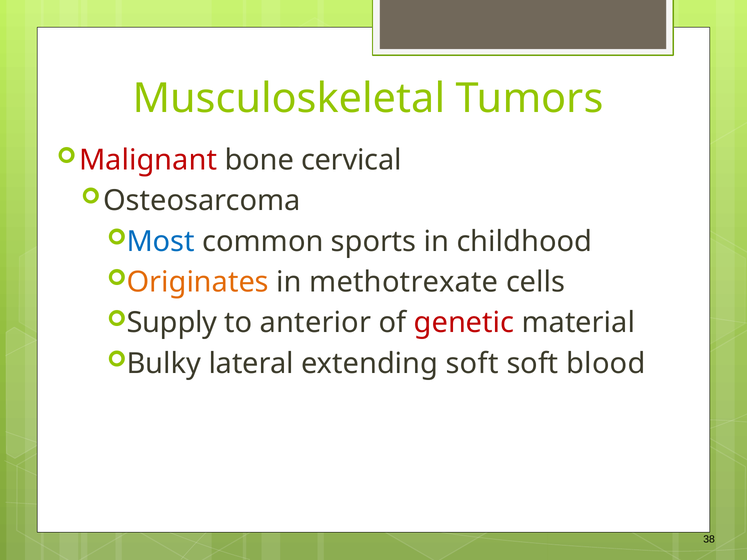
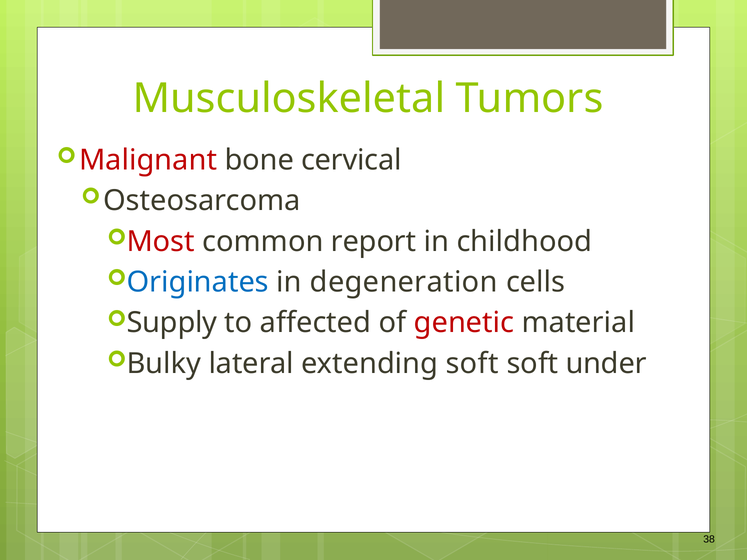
Most colour: blue -> red (161, 242)
sports: sports -> report (374, 242)
Originates colour: orange -> blue (198, 282)
methotrexate: methotrexate -> degeneration (404, 282)
anterior: anterior -> affected (316, 323)
blood: blood -> under (606, 364)
